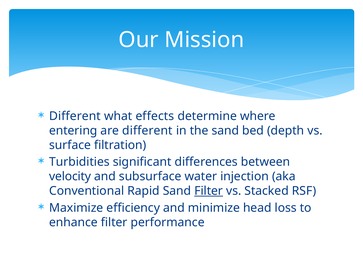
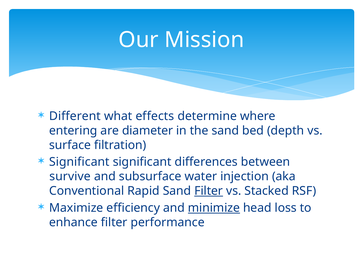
are different: different -> diameter (148, 131)
Turbidities: Turbidities -> Significant (79, 162)
velocity: velocity -> survive (70, 177)
minimize underline: none -> present (214, 208)
